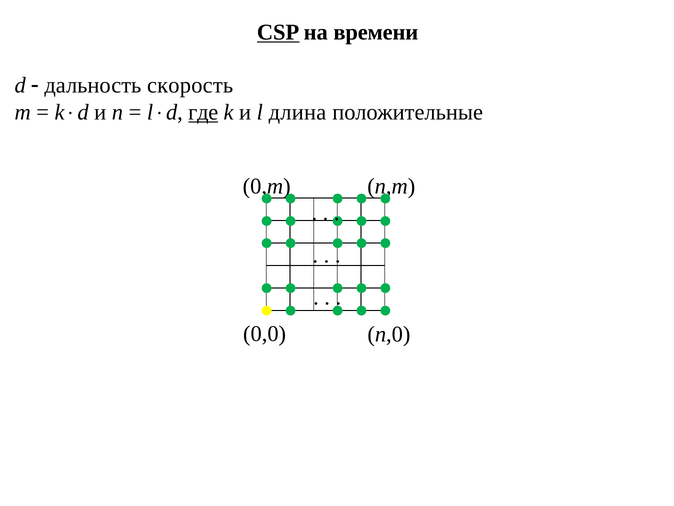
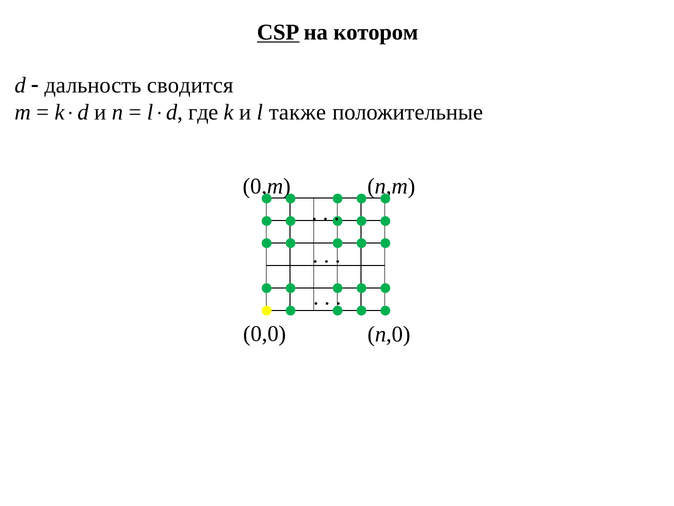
времени: времени -> котором (376, 32)
скорость: скорость -> сводится (190, 85)
где underline: present -> none (203, 112)
длина: длина -> также (297, 112)
